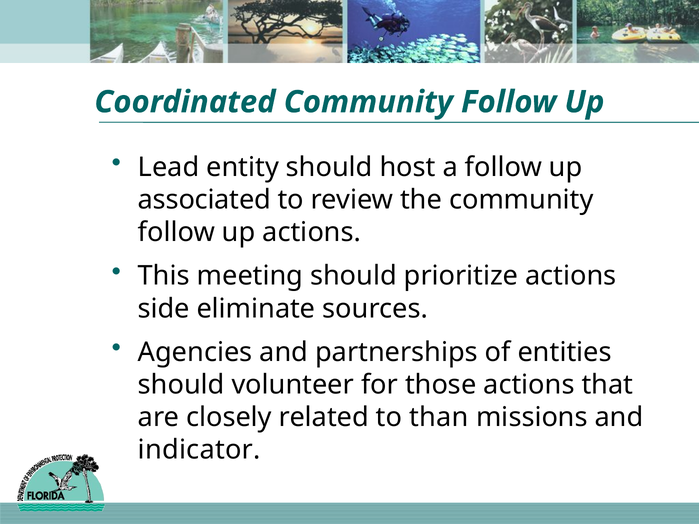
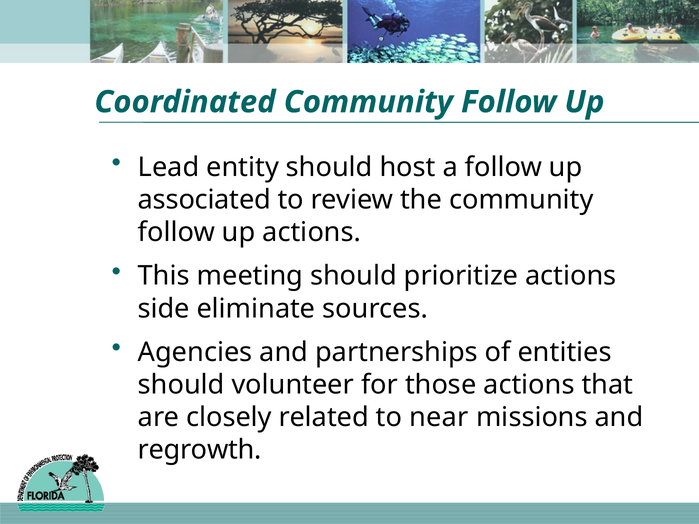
than: than -> near (439, 418)
indicator: indicator -> regrowth (200, 450)
